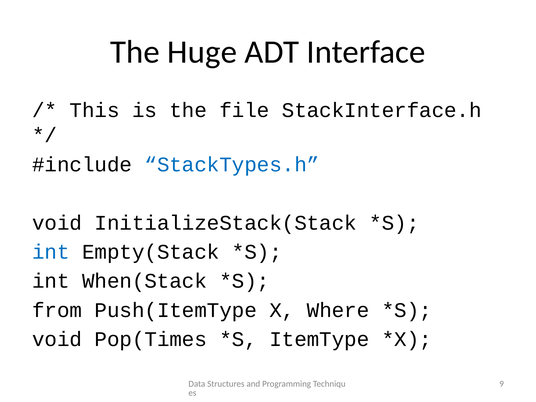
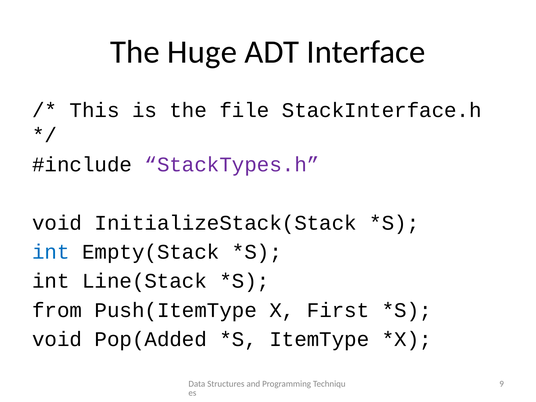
StackTypes.h colour: blue -> purple (232, 165)
When(Stack: When(Stack -> Line(Stack (145, 281)
Where: Where -> First (338, 310)
Pop(Times: Pop(Times -> Pop(Added (151, 339)
